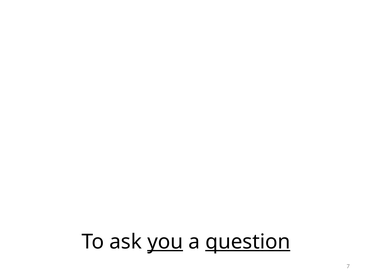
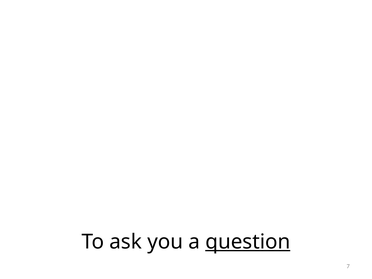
you underline: present -> none (165, 242)
